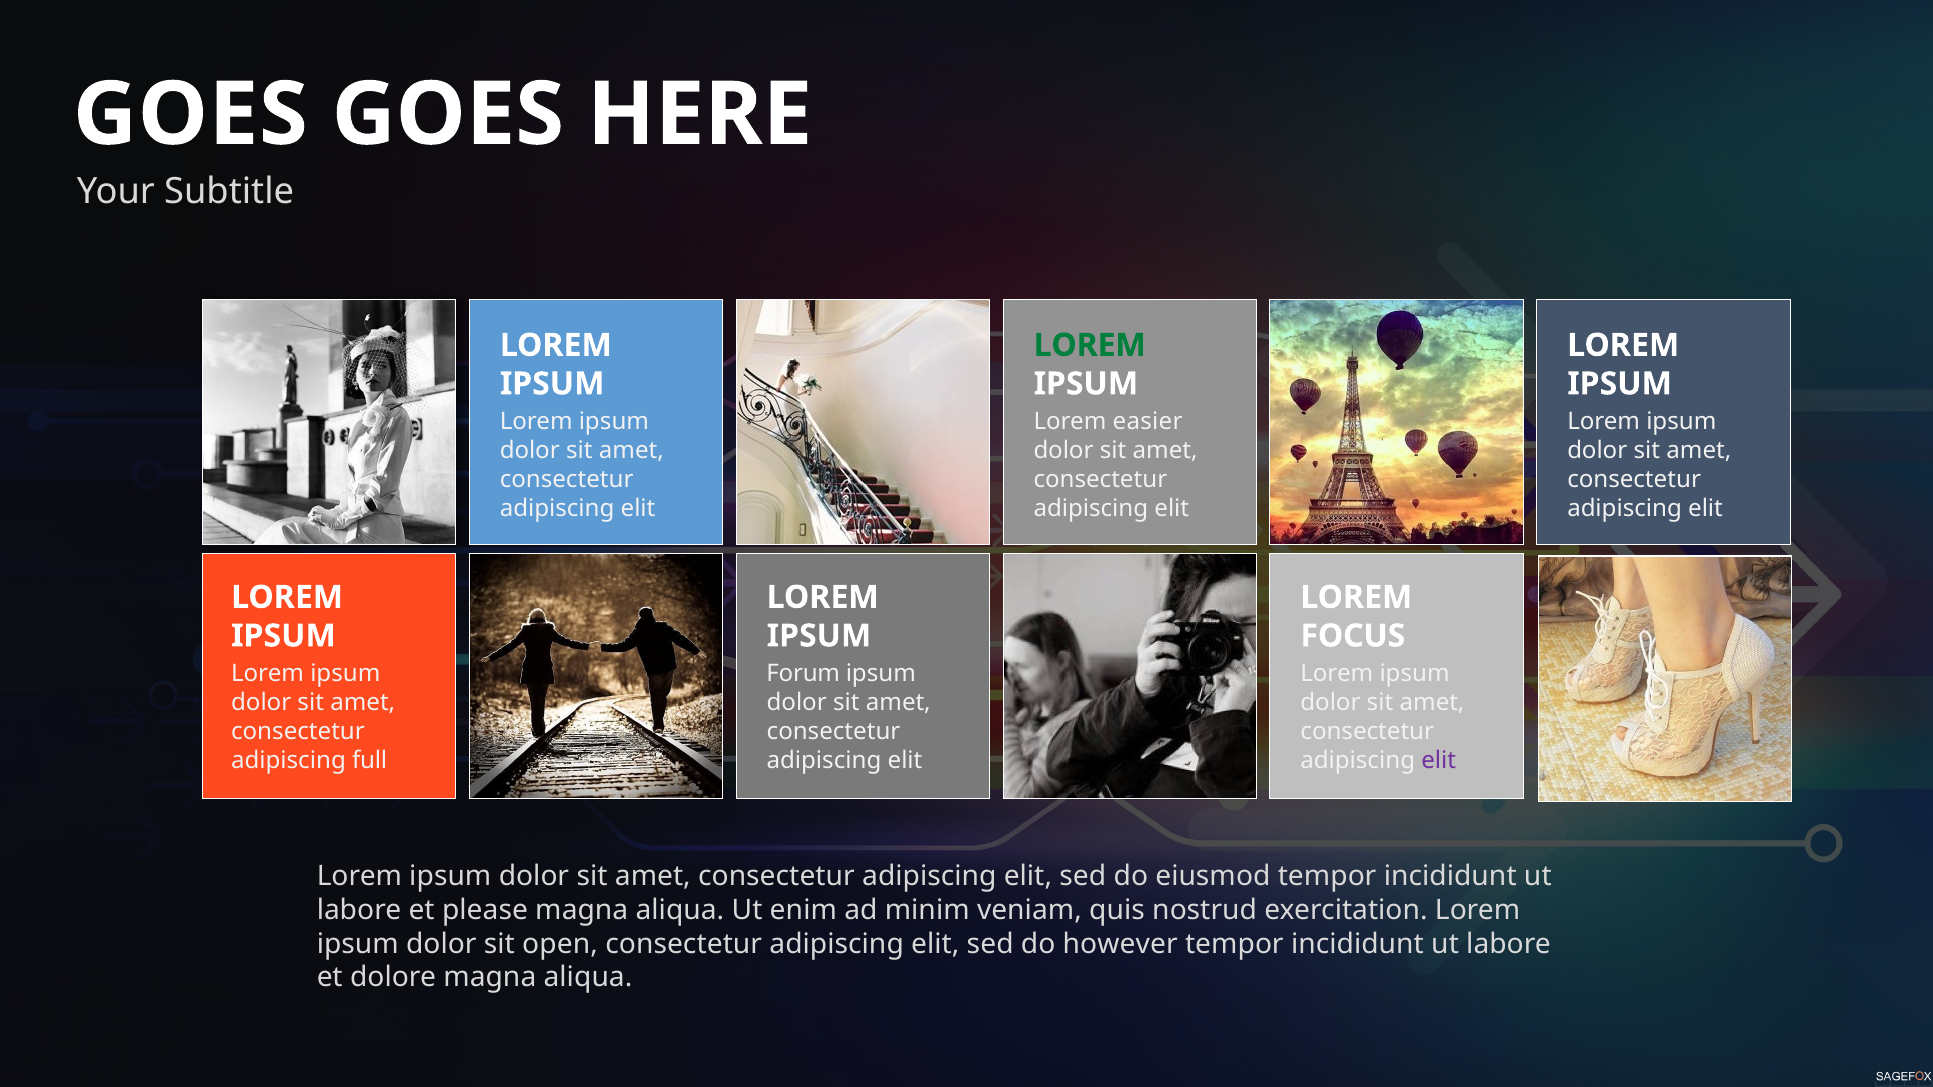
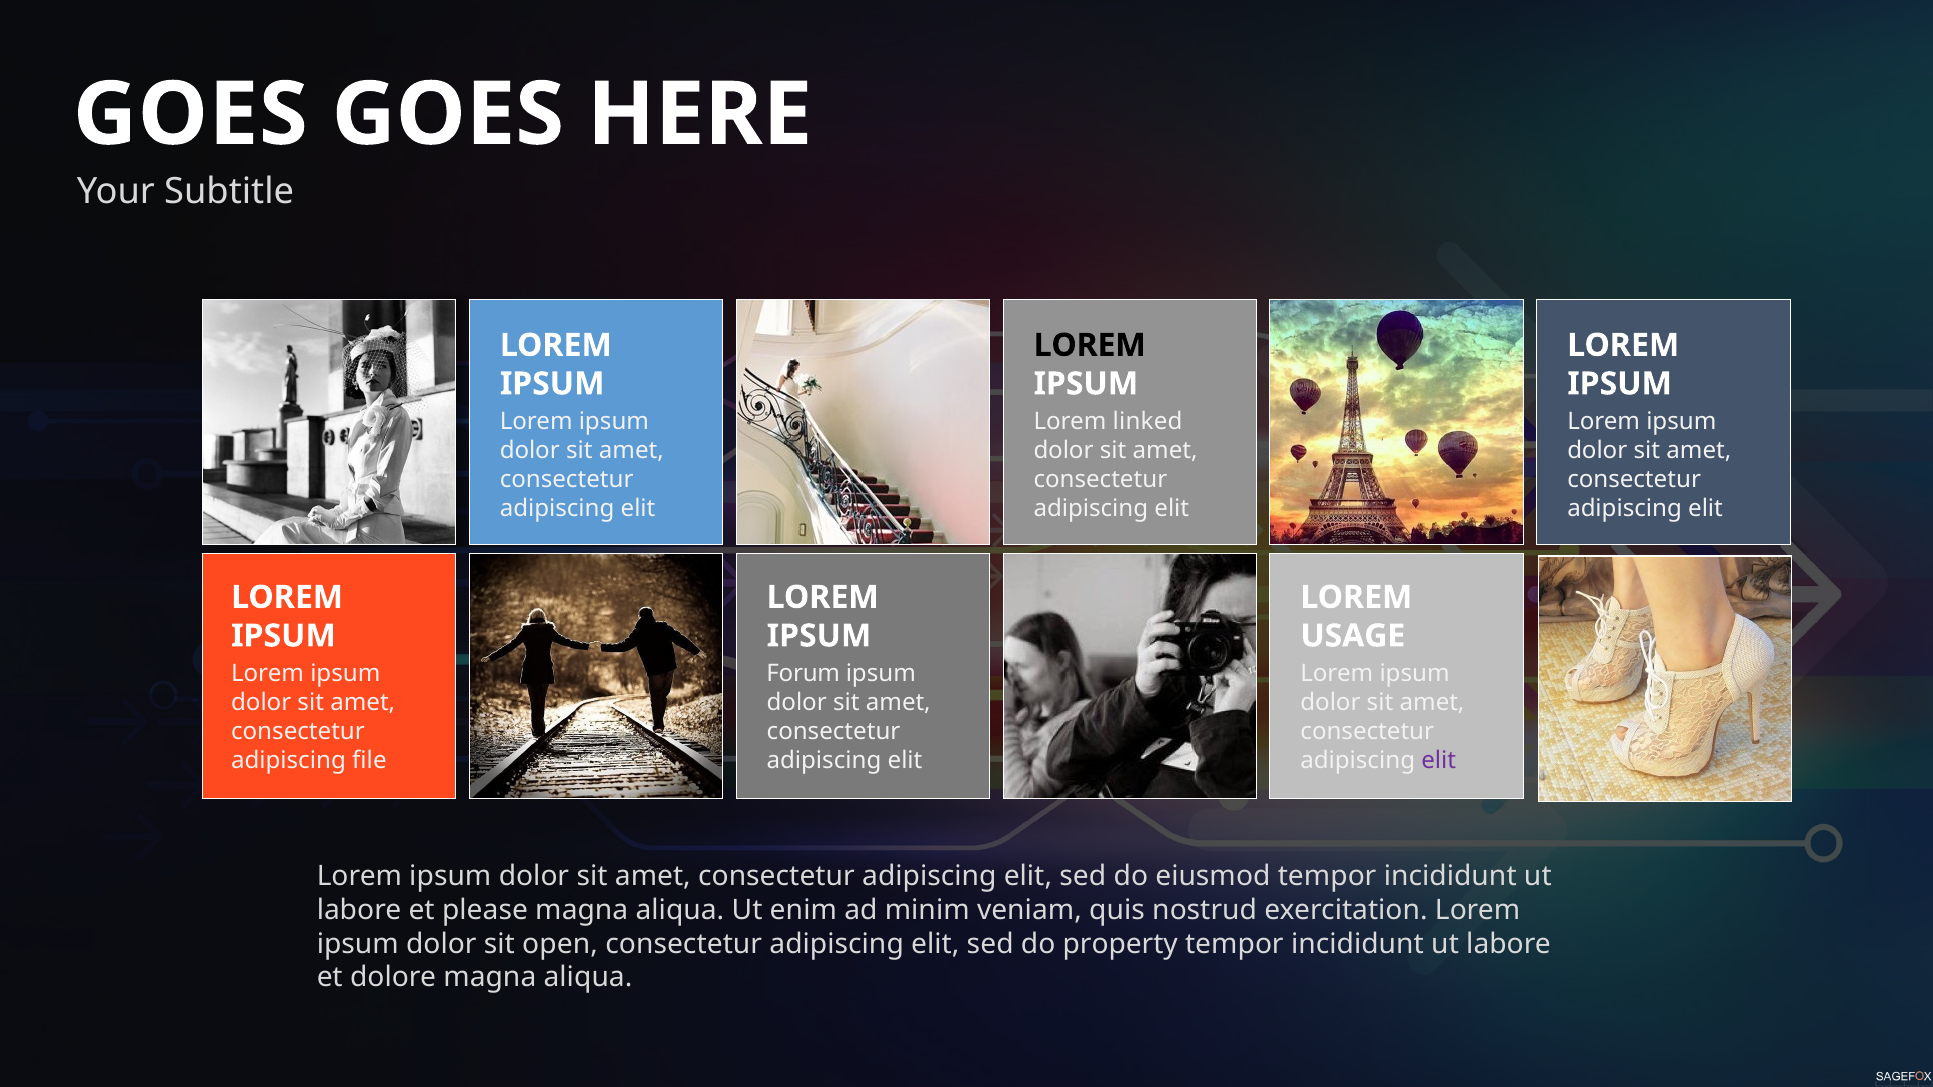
LOREM colour: green -> black (1090, 345)
easier: easier -> linked (1148, 422)
FOCUS: FOCUS -> USAGE (1353, 636)
full: full -> file (369, 761)
however: however -> property (1120, 944)
